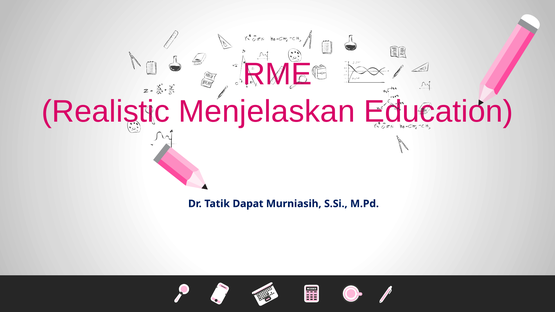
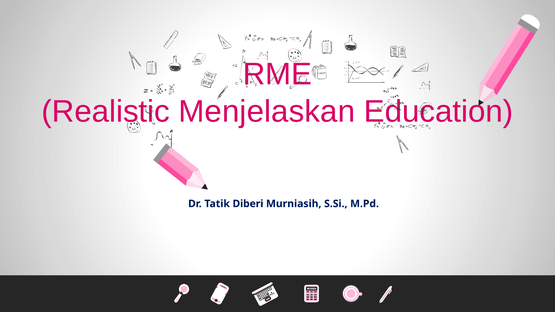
Dapat: Dapat -> Diberi (248, 204)
